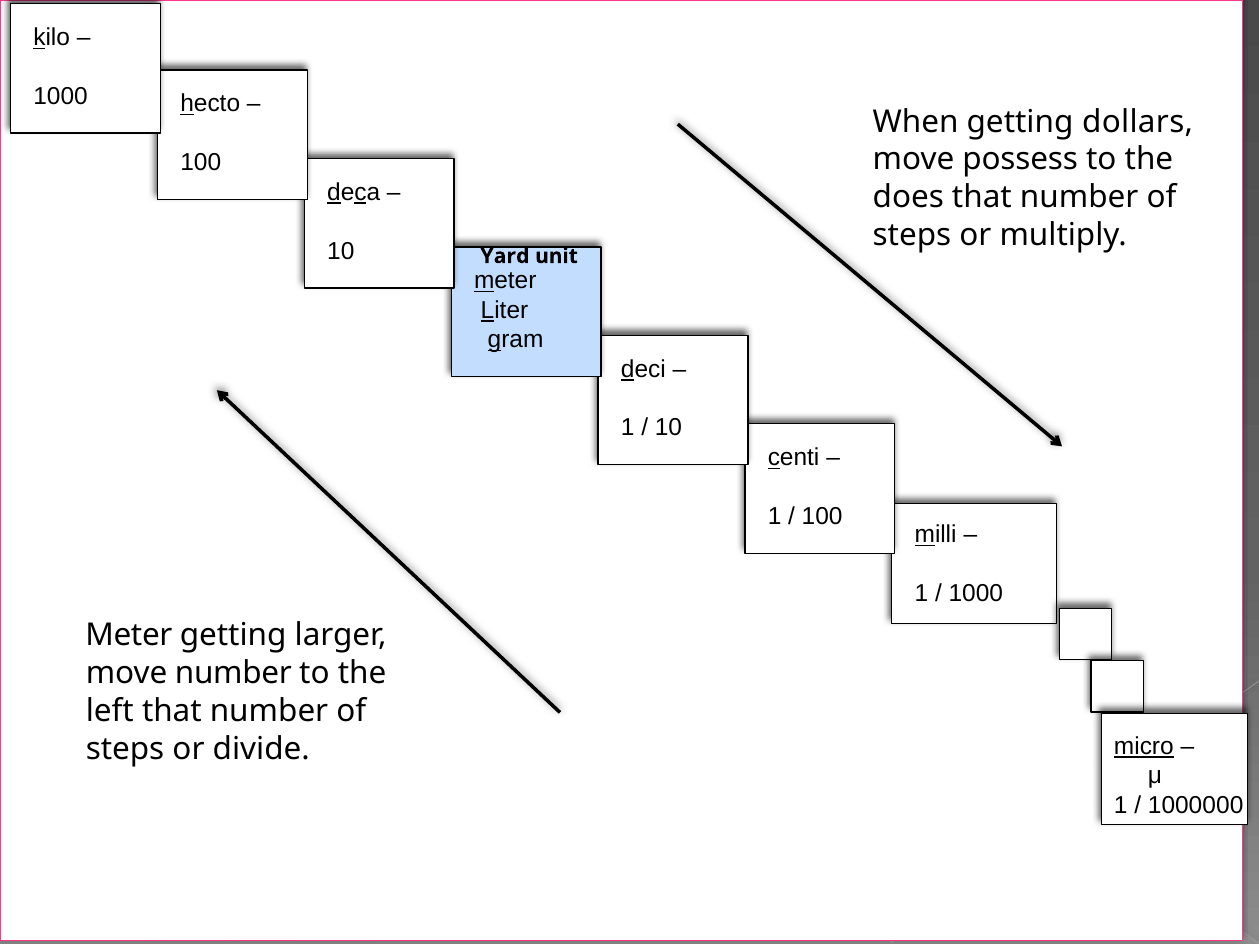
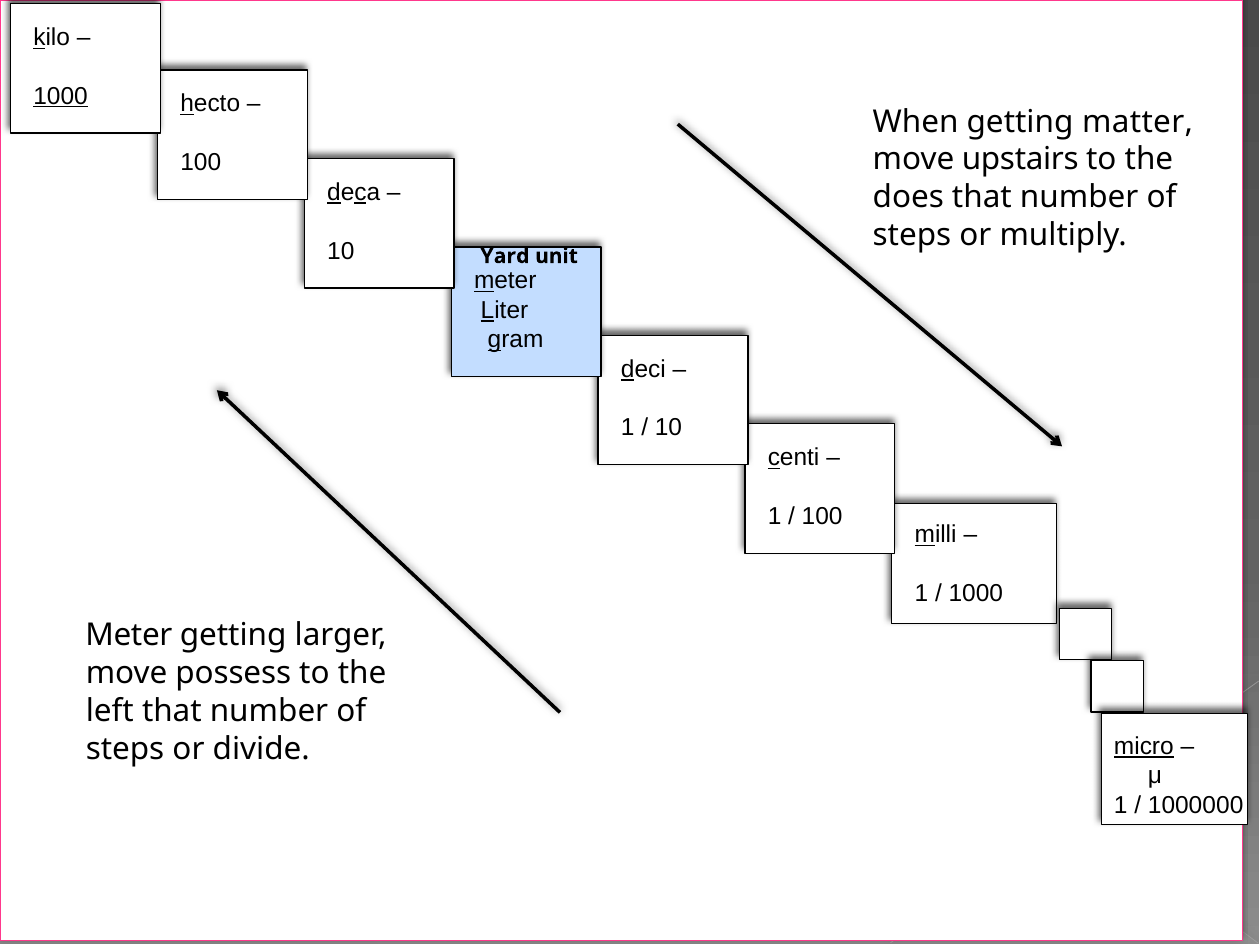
1000 underline: none -> present (61, 96)
dollars: dollars -> matter (1138, 122)
possess: possess -> upstairs (1020, 159)
move number: number -> possess (233, 674)
